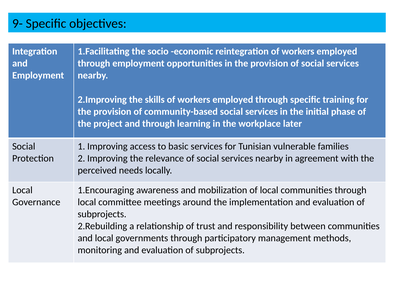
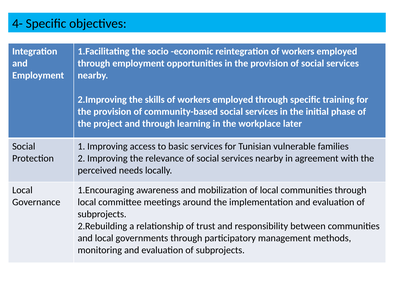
9-: 9- -> 4- (17, 23)
